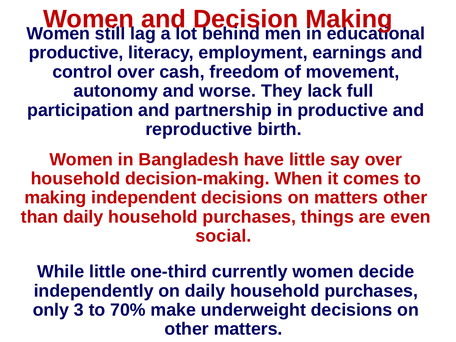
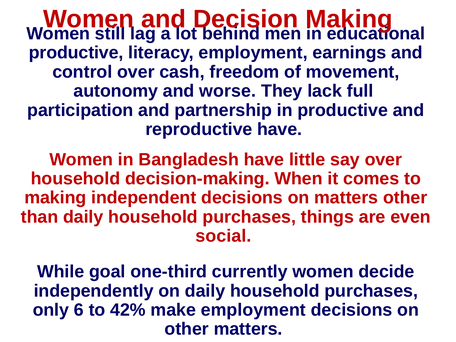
reproductive birth: birth -> have (280, 129)
While little: little -> goal (107, 272)
3: 3 -> 6 (79, 310)
70%: 70% -> 42% (128, 310)
make underweight: underweight -> employment (253, 310)
